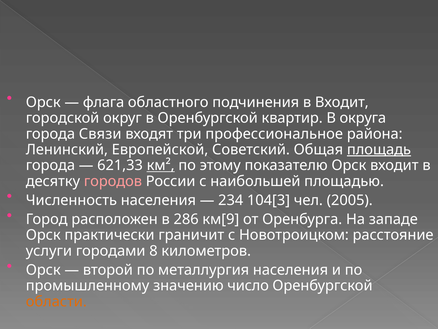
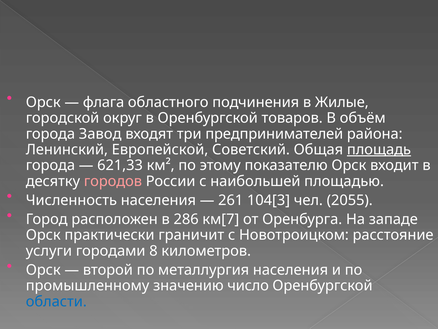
в Входит: Входит -> Жилые (342, 102)
квартир: квартир -> товаров (292, 118)
округа: округа -> объём (363, 118)
Связи: Связи -> Завод (100, 134)
профессиональное: профессиональное -> предпринимателей (274, 134)
км² underline: present -> none (161, 165)
234: 234 -> 261 (231, 200)
2005: 2005 -> 2055 (350, 200)
км[9: км[9 -> км[7 (221, 219)
области colour: orange -> blue (56, 301)
